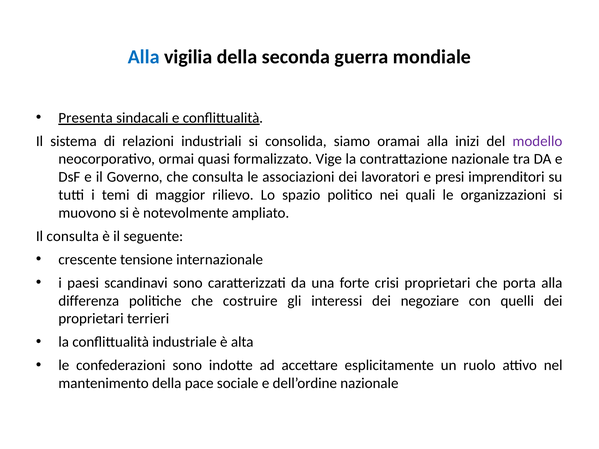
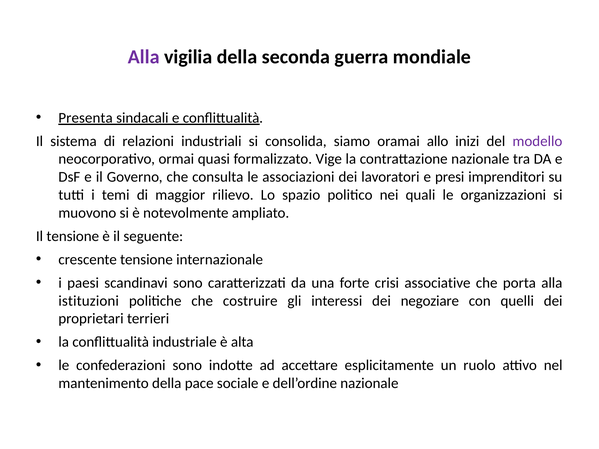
Alla colour: blue -> purple (144, 57)
oramai alla: alla -> allo (438, 141)
Il consulta: consulta -> tensione (73, 236)
crisi proprietari: proprietari -> associative (437, 283)
differenza: differenza -> istituzioni (89, 301)
